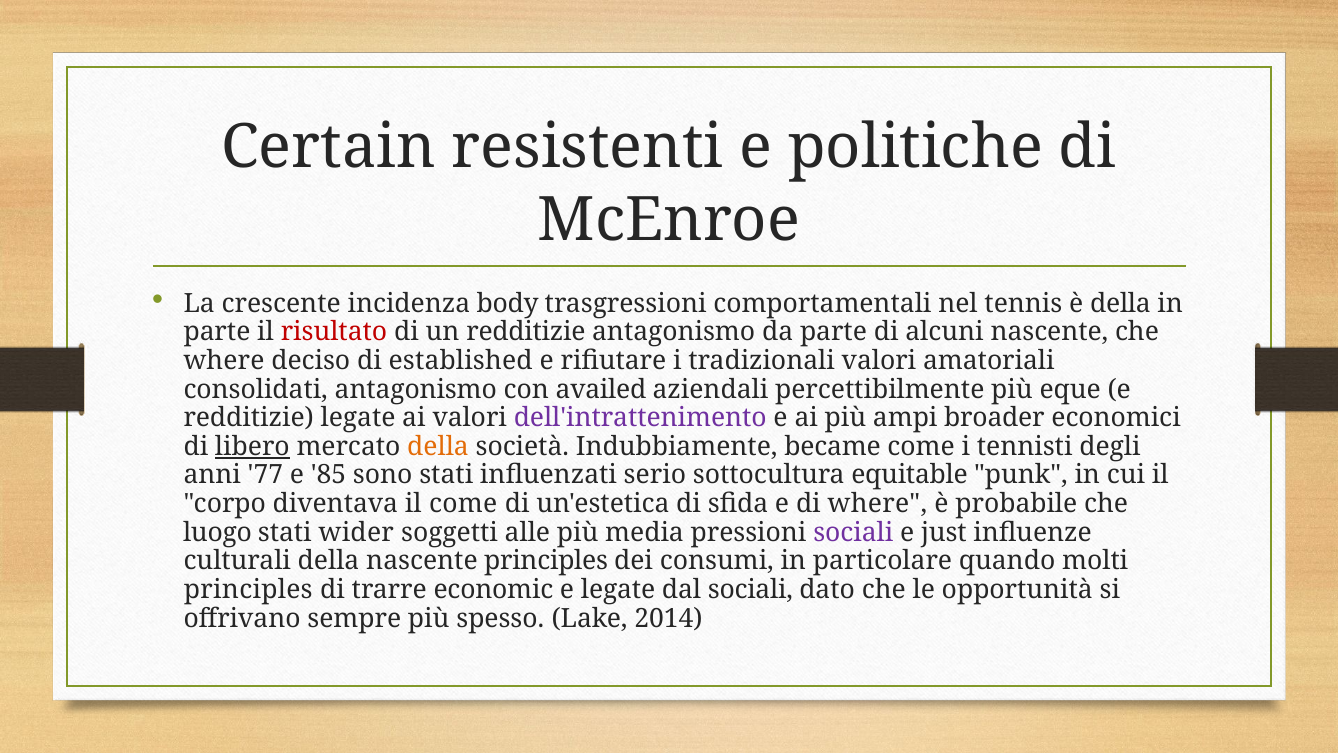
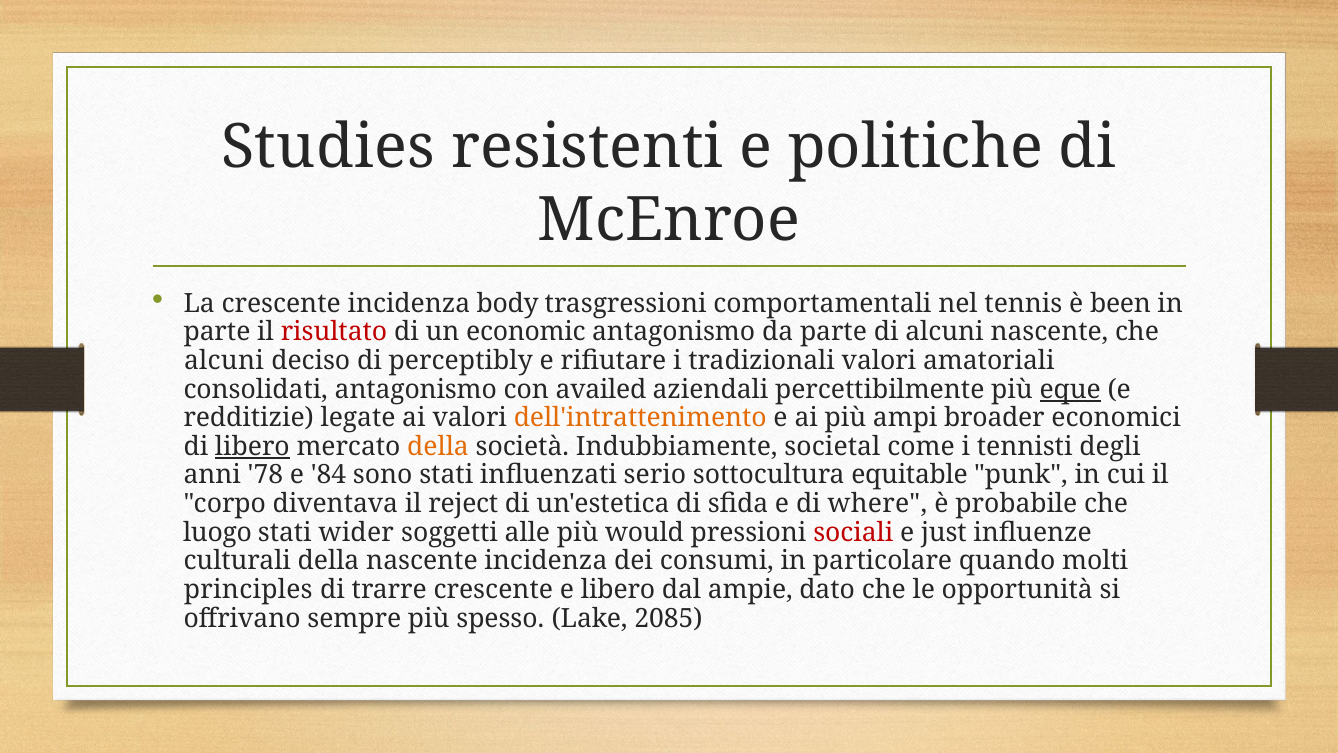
Certain: Certain -> Studies (328, 147)
è della: della -> been (1120, 303)
un redditizie: redditizie -> economic (526, 332)
where: where -> alcuni (224, 361)
established: established -> perceptibly (461, 361)
eque underline: none -> present (1070, 389)
dell'intrattenimento colour: purple -> orange (640, 418)
became: became -> societal (832, 446)
77: 77 -> 78 (265, 475)
85: 85 -> 84 (329, 475)
il come: come -> reject (463, 504)
media: media -> would (645, 532)
sociali colour: purple -> red (853, 532)
nascente principles: principles -> incidenza (546, 561)
trarre economic: economic -> crescente (493, 589)
e legate: legate -> libero (618, 589)
dal sociali: sociali -> ampie (750, 589)
2014: 2014 -> 2085 (668, 618)
